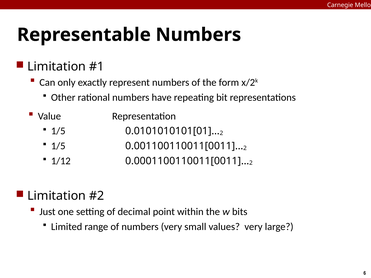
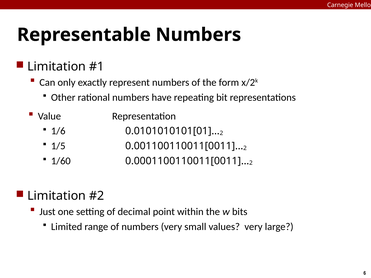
1/5: 1/5 -> 1/6 (58, 131)
1/12: 1/12 -> 1/60 (61, 161)
